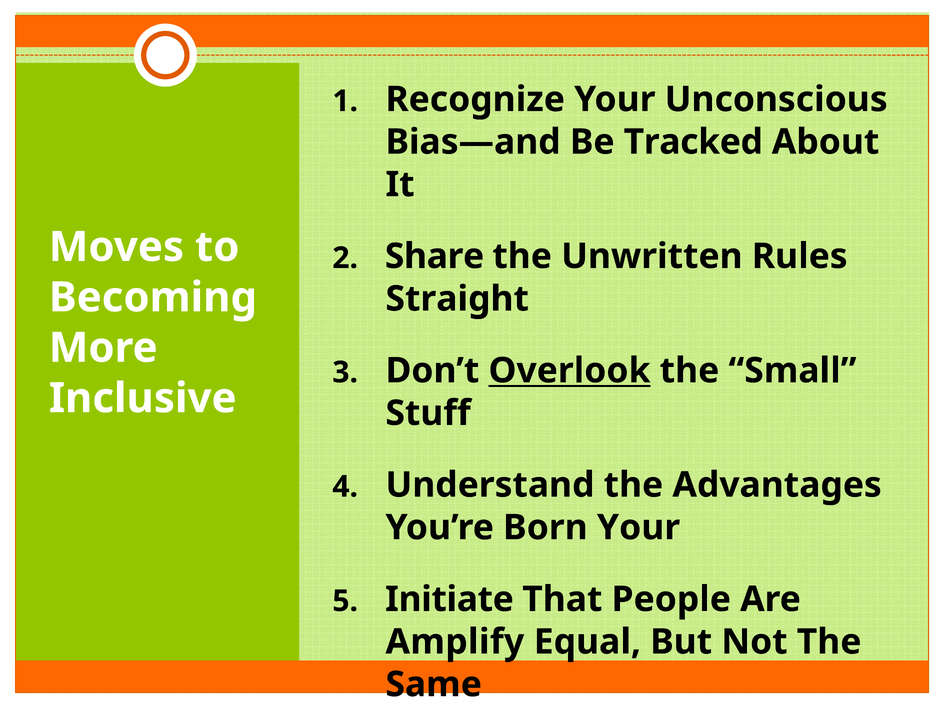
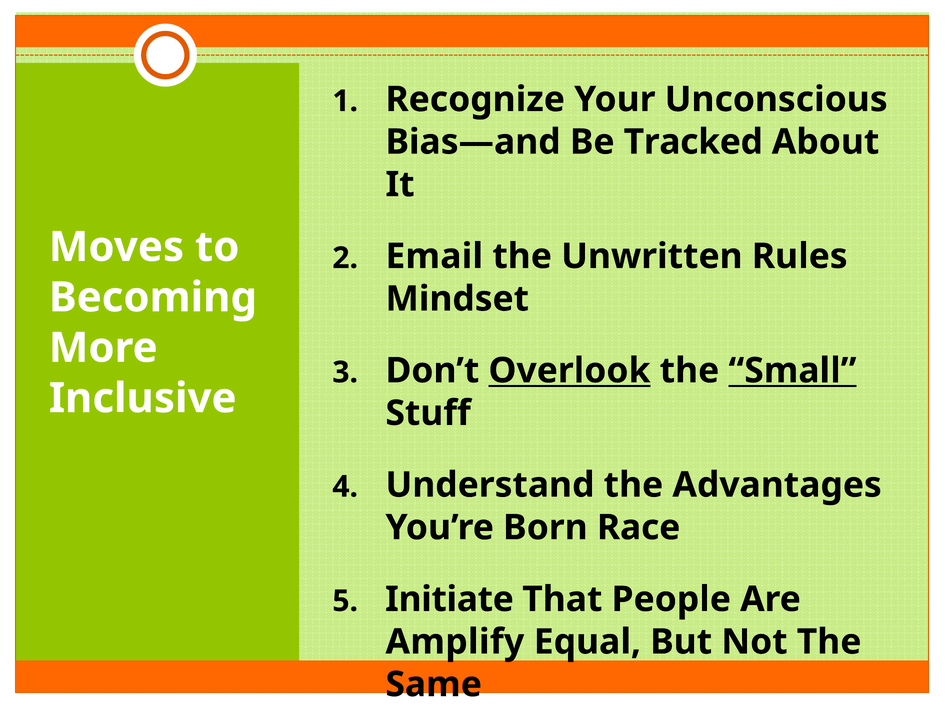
Share: Share -> Email (434, 256)
Straight: Straight -> Mindset (457, 299)
Small underline: none -> present (792, 371)
Born Your: Your -> Race (639, 527)
